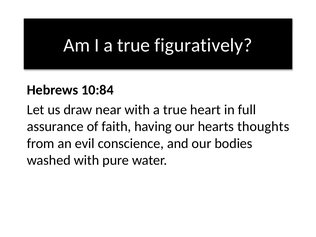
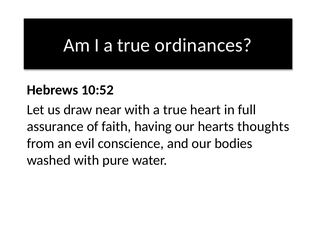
figuratively: figuratively -> ordinances (203, 45)
10:84: 10:84 -> 10:52 (97, 90)
